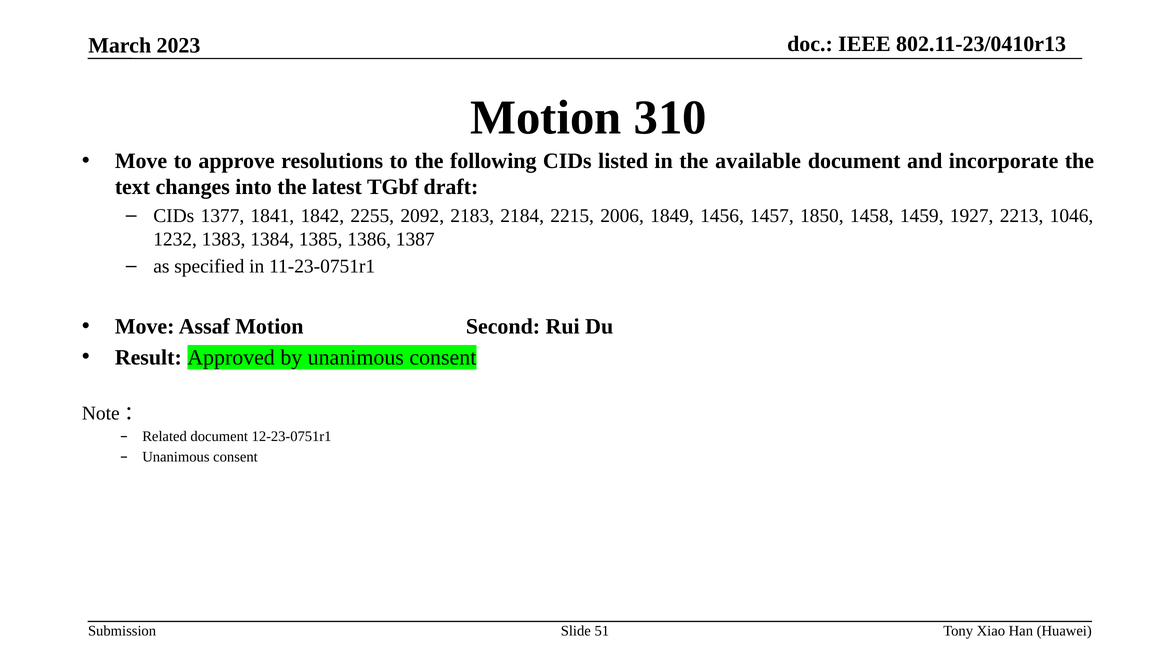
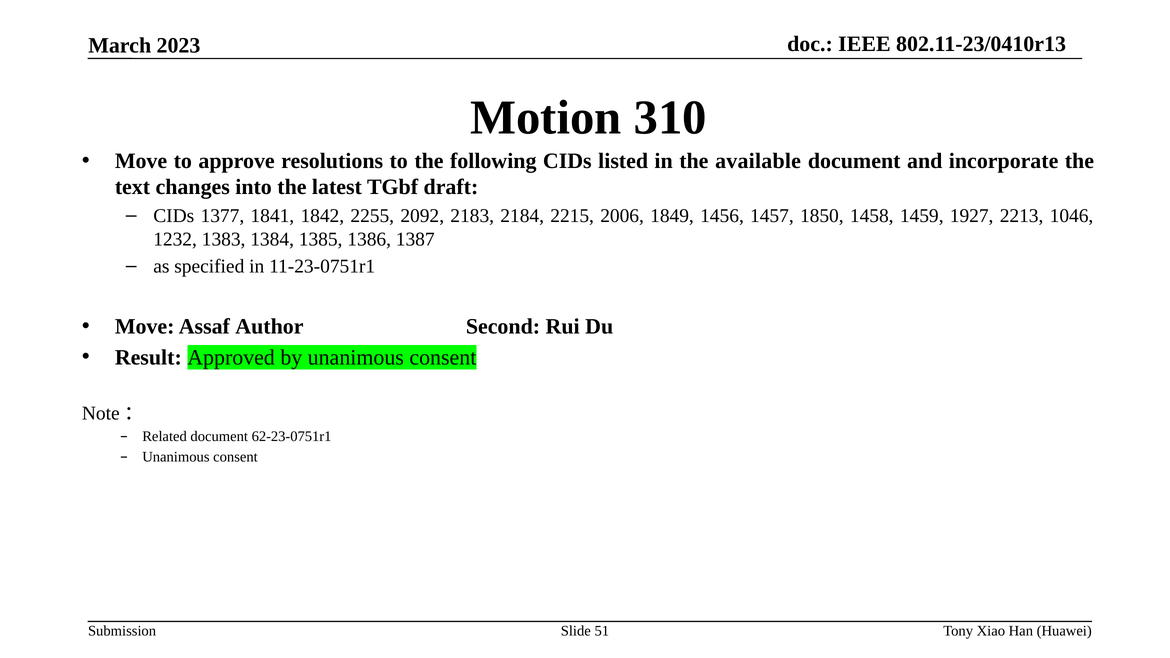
Assaf Motion: Motion -> Author (269, 327)
12-23-0751r1: 12-23-0751r1 -> 62-23-0751r1 (292, 436)
